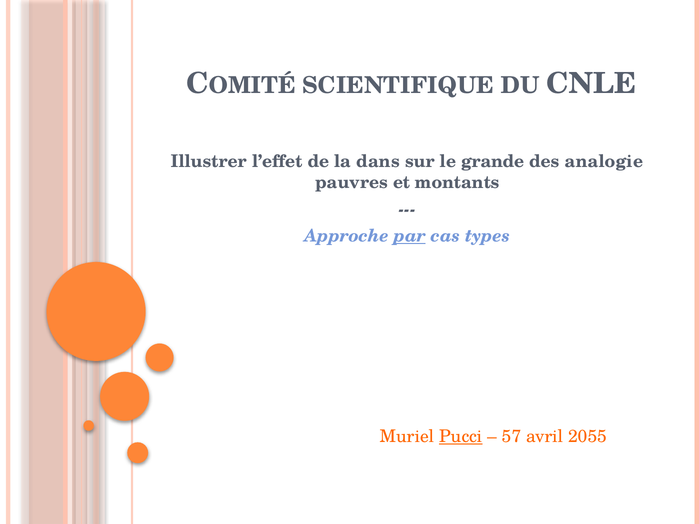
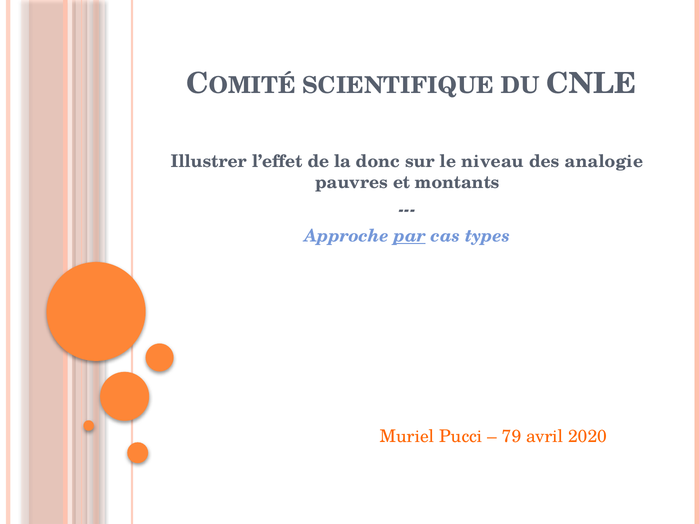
dans: dans -> donc (378, 162)
grande: grande -> niveau (493, 162)
Pucci underline: present -> none (461, 437)
57: 57 -> 79 (512, 437)
2055: 2055 -> 2020 (588, 437)
